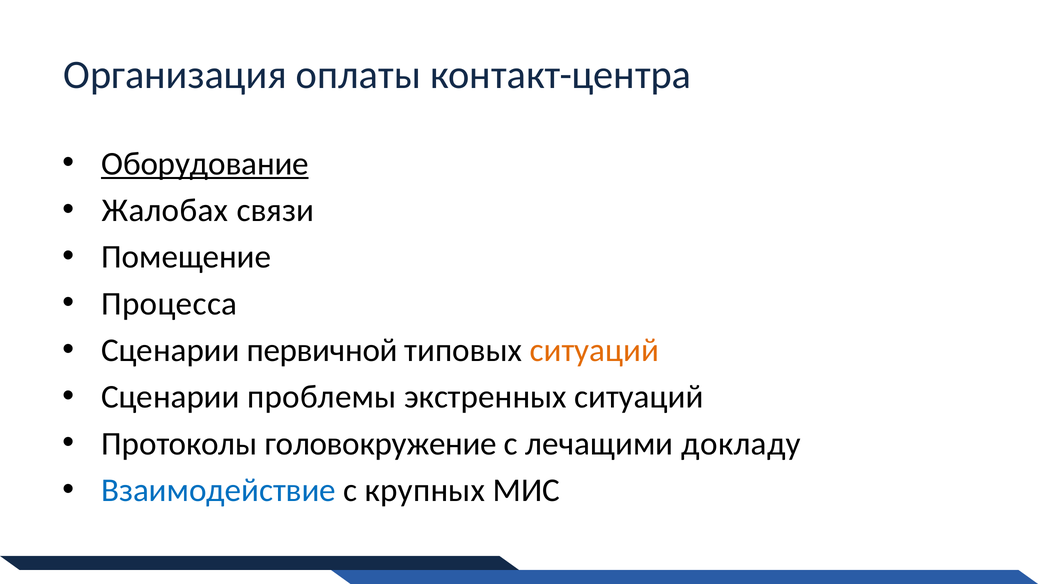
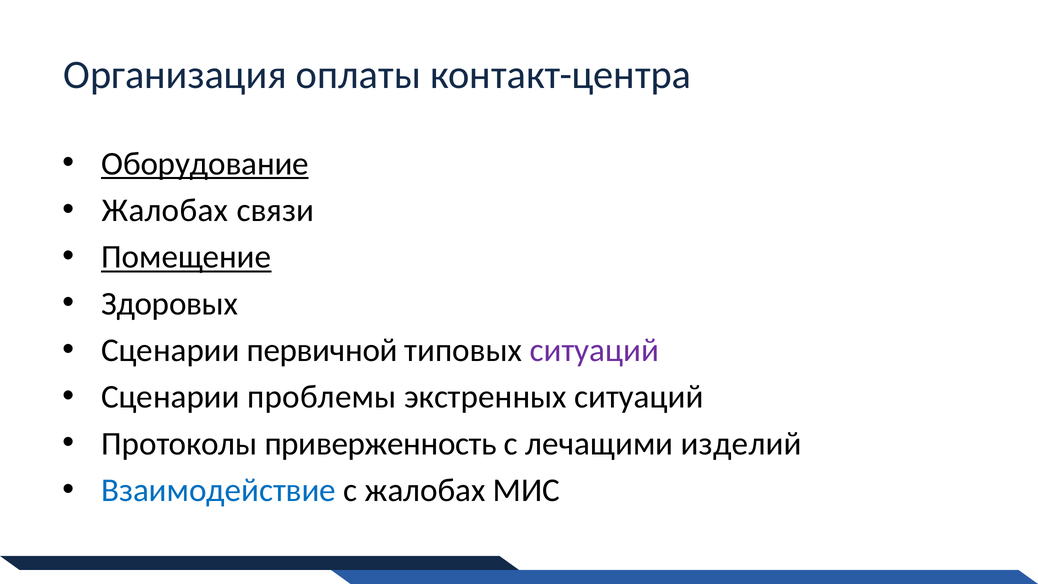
Помещение underline: none -> present (186, 257)
Процесса: Процесса -> Здоровых (170, 304)
ситуаций colour: orange -> purple (594, 350)
головокружение: головокружение -> приверженность (381, 444)
докладу: докладу -> изделий (741, 444)
с крупных: крупных -> жалобах (425, 490)
